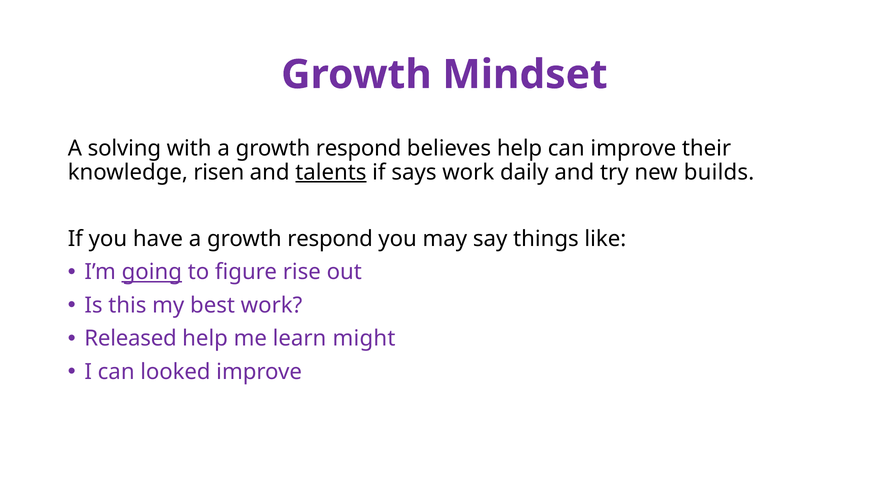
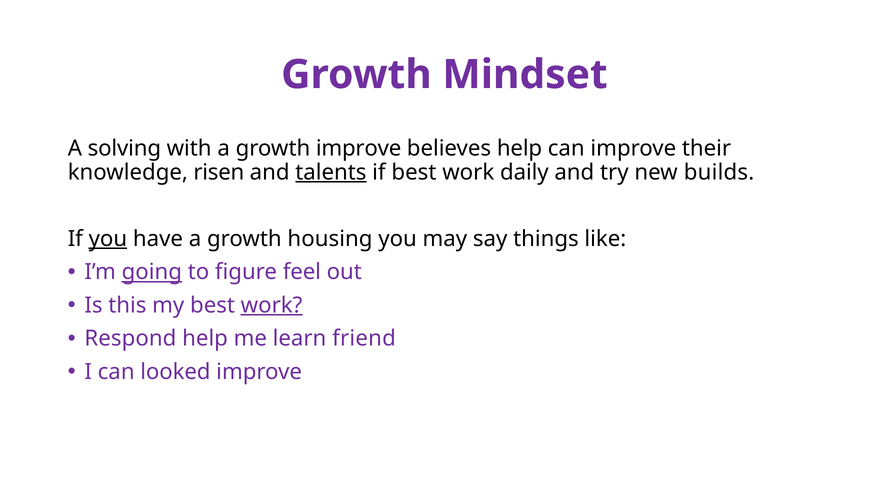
with a growth respond: respond -> improve (359, 148)
if says: says -> best (414, 172)
you underline: none -> present (108, 239)
have a growth respond: respond -> housing (330, 239)
rise: rise -> feel (302, 272)
work underline: none -> present (272, 305)
Released: Released -> Respond (130, 339)
might: might -> friend (364, 339)
